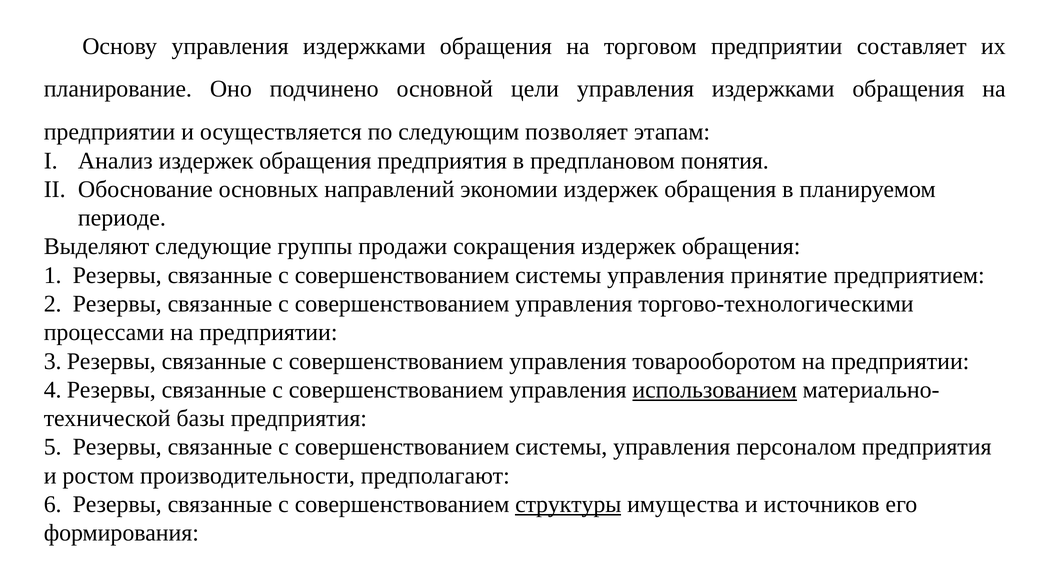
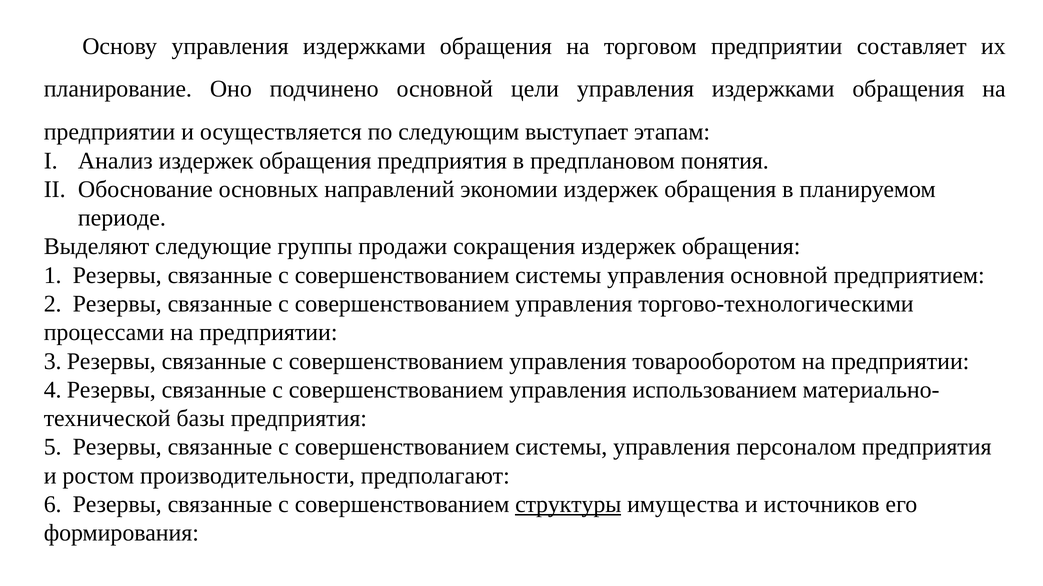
позволяет: позволяет -> выступает (577, 132)
управления принятие: принятие -> основной (779, 276)
использованием underline: present -> none (715, 390)
